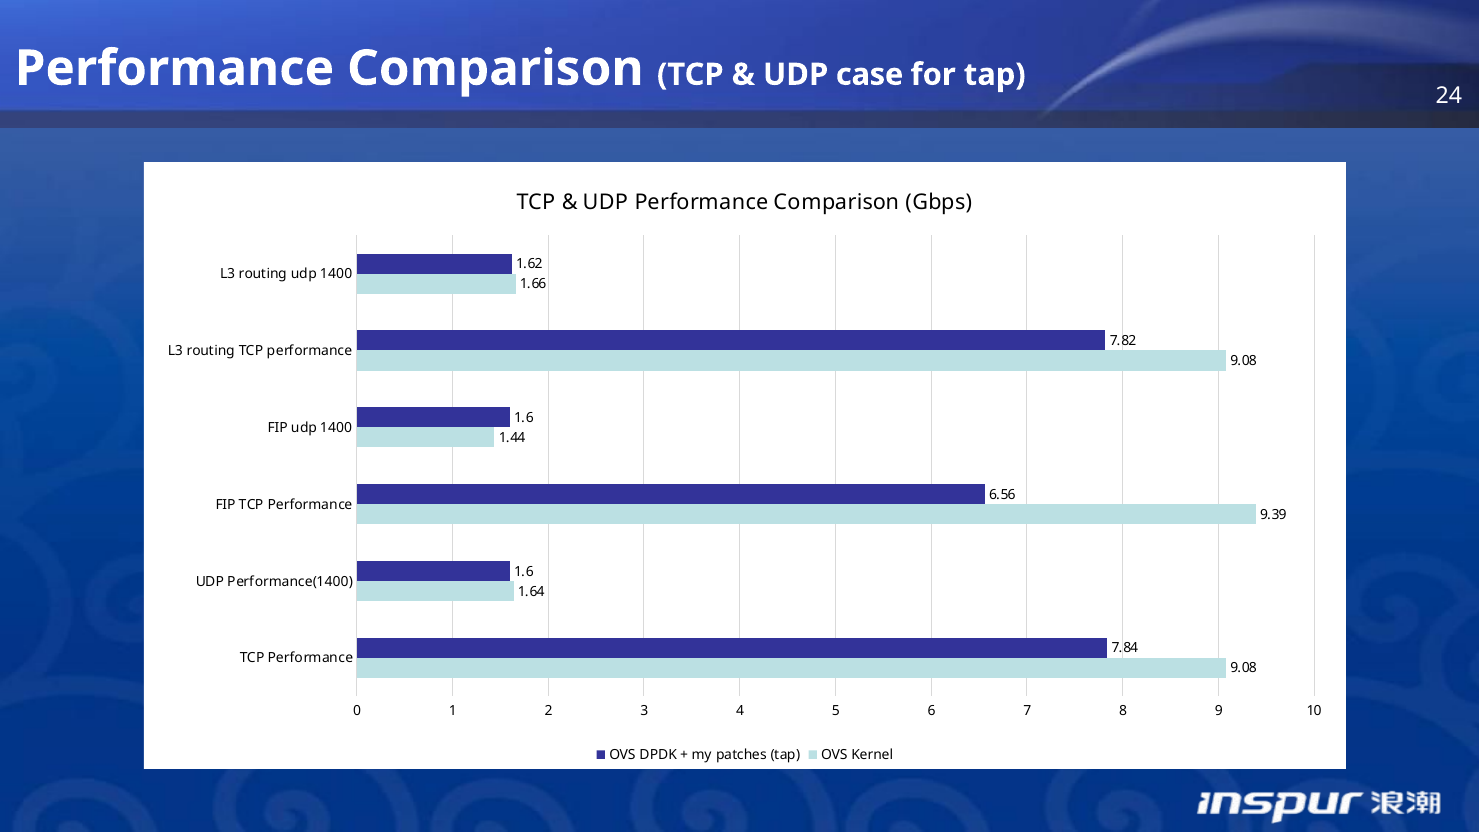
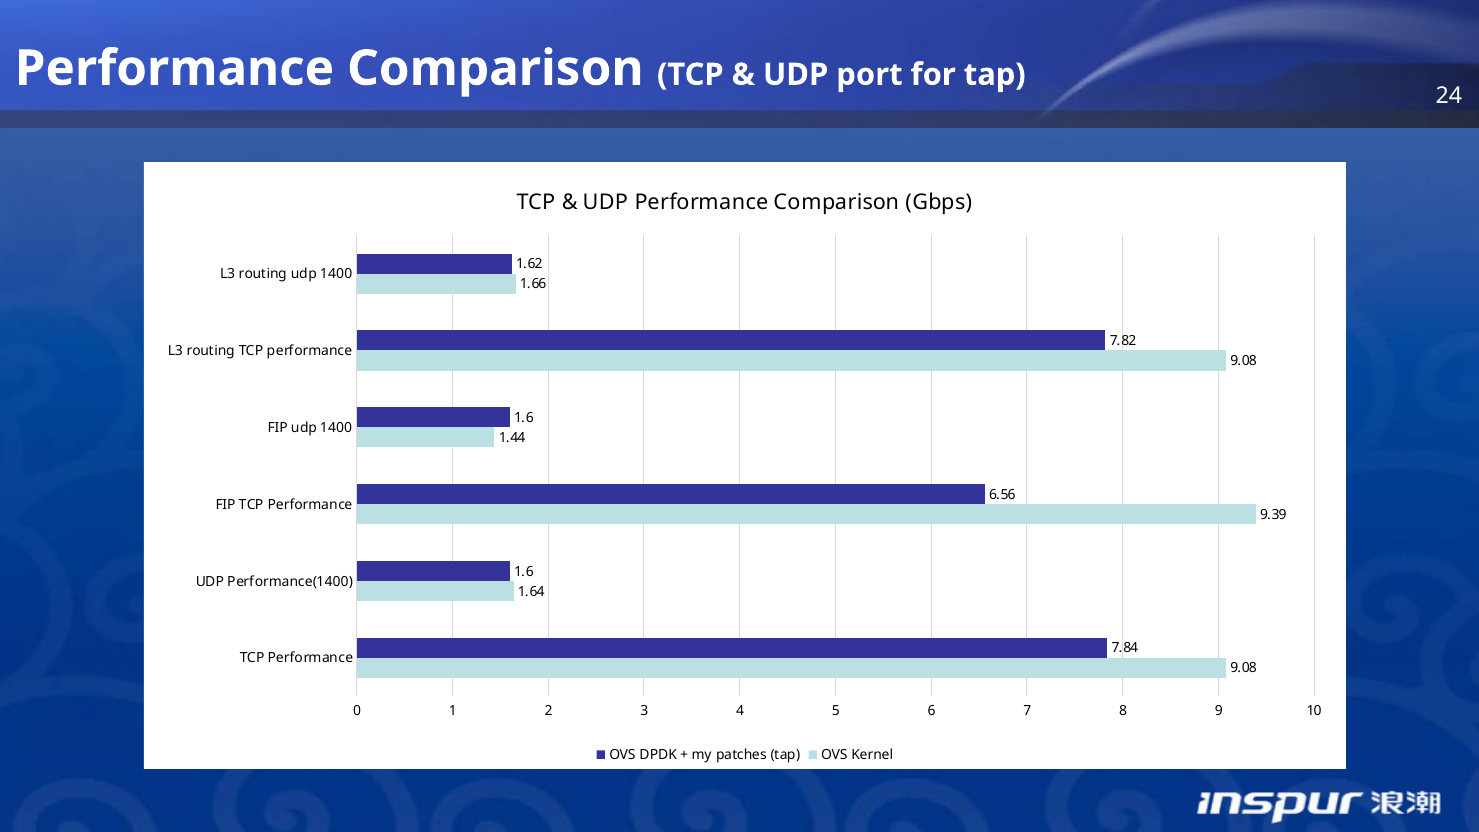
case: case -> port (869, 75)
